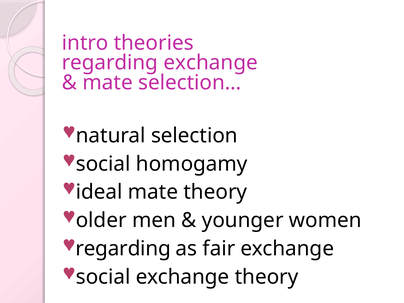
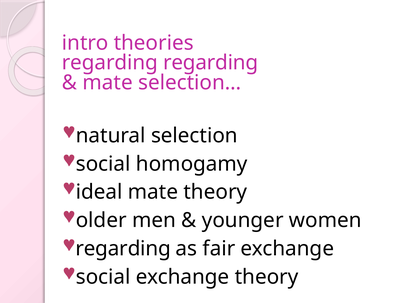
regarding exchange: exchange -> regarding (211, 63)
